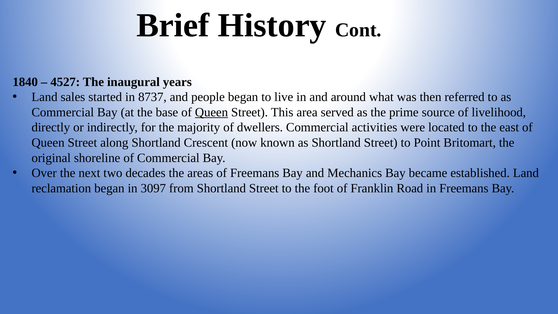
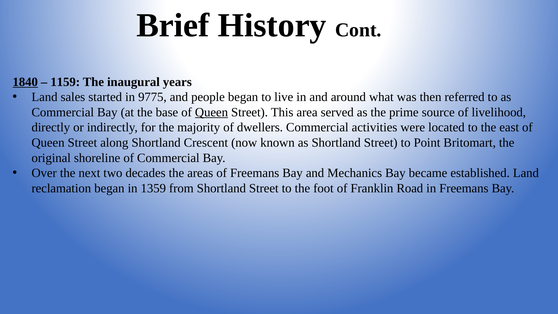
1840 underline: none -> present (25, 82)
4527: 4527 -> 1159 (65, 82)
8737: 8737 -> 9775 (152, 97)
3097: 3097 -> 1359 (153, 188)
